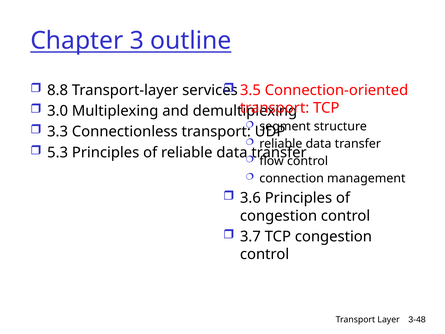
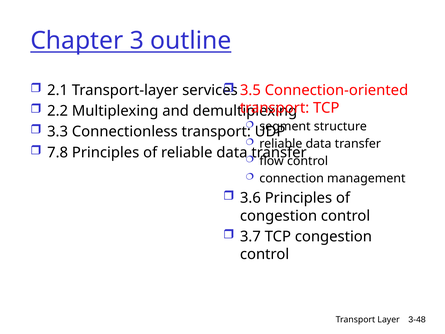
8.8: 8.8 -> 2.1 (58, 90)
3.0: 3.0 -> 2.2 (58, 111)
5.3: 5.3 -> 7.8 (58, 152)
